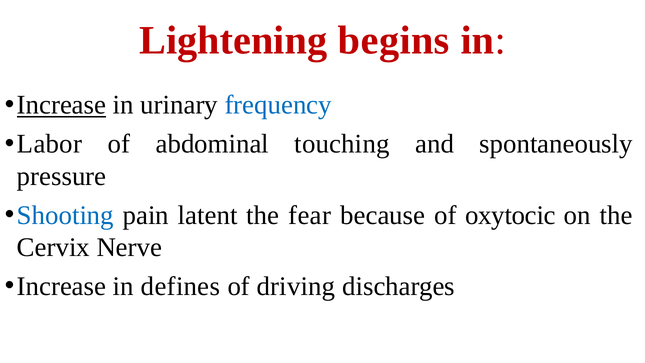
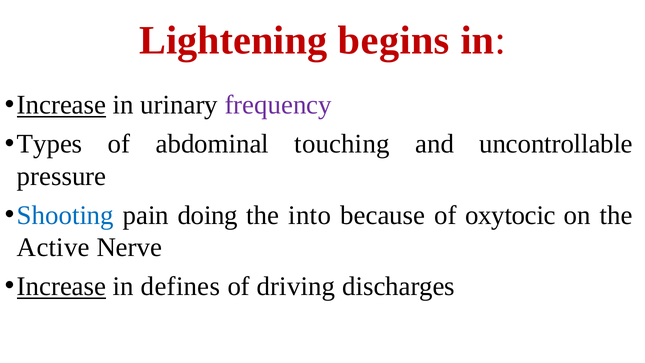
frequency colour: blue -> purple (278, 105)
Labor: Labor -> Types (50, 144)
spontaneously: spontaneously -> uncontrollable (556, 144)
latent: latent -> doing (208, 215)
fear: fear -> into (310, 215)
Cervix: Cervix -> Active (53, 247)
Increase underline: none -> present (62, 286)
